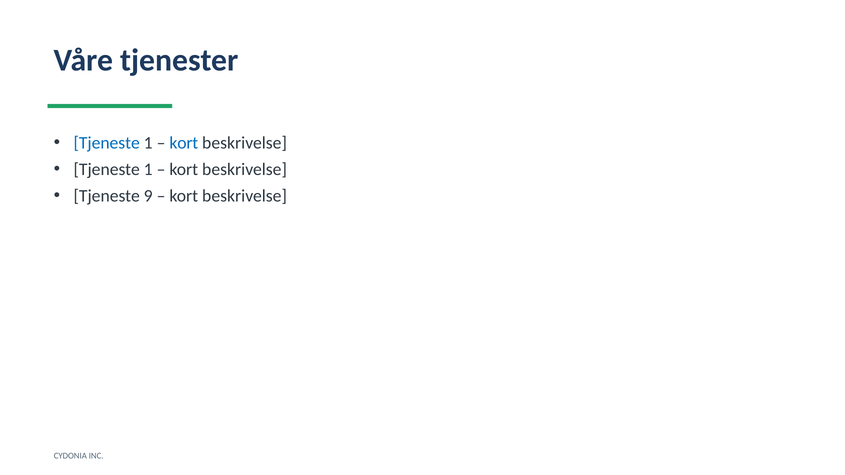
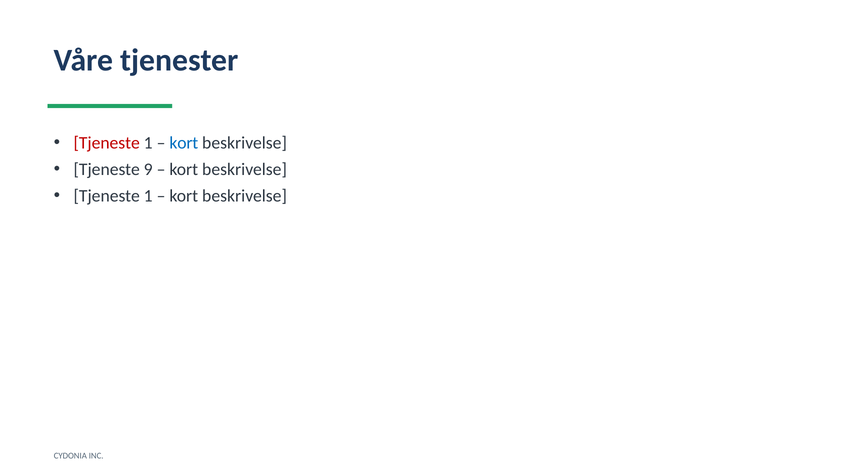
Tjeneste colour: blue -> red (107, 143)
1: 1 -> 9 (148, 170)
9: 9 -> 1 (148, 196)
